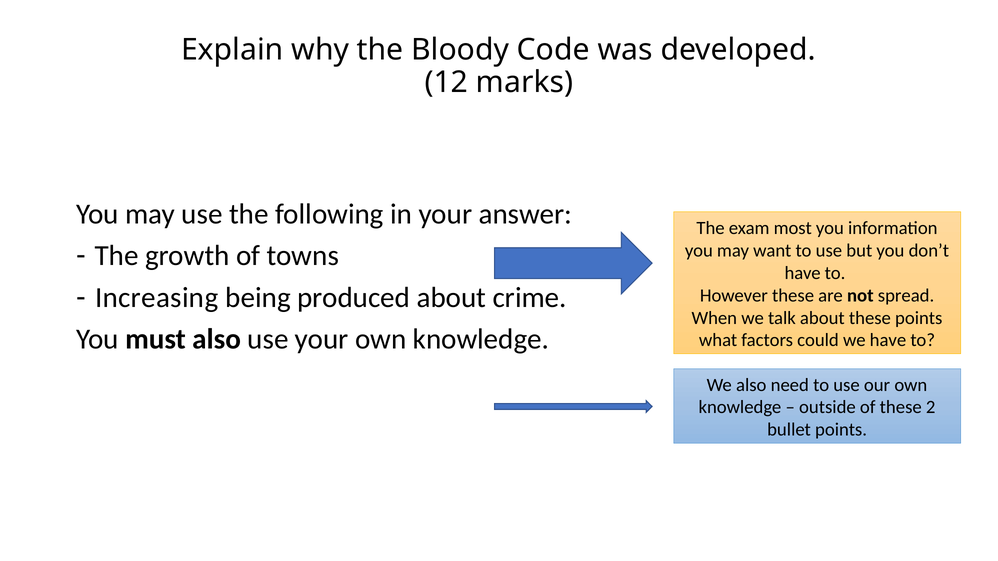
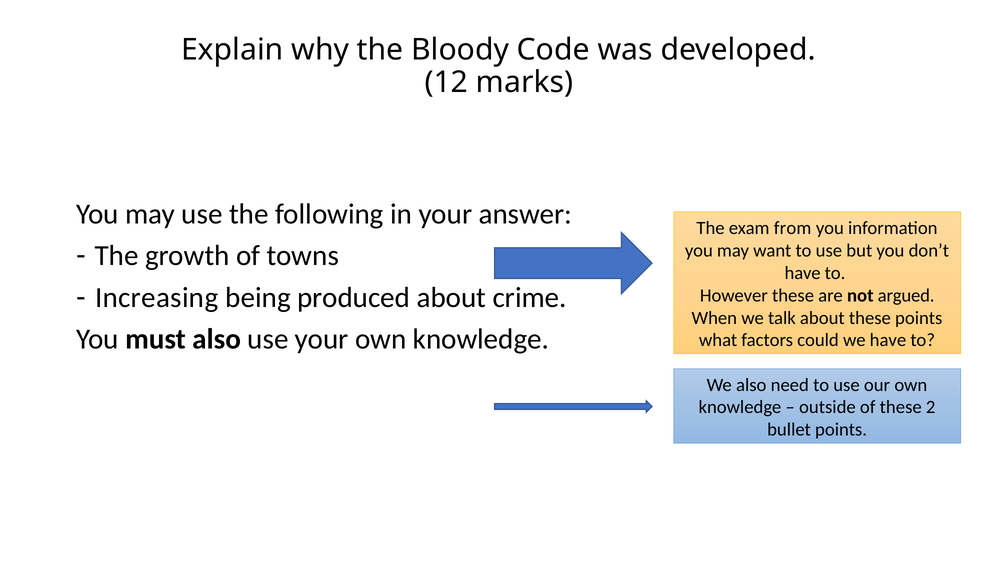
most: most -> from (793, 228)
spread: spread -> argued (906, 296)
